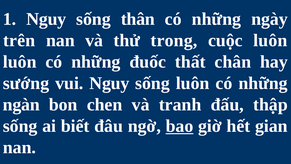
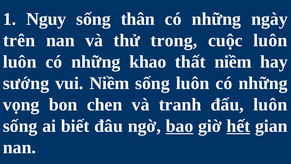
đuốc: đuốc -> khao (148, 62)
thất chân: chân -> niềm (233, 62)
vui Nguy: Nguy -> Niềm (109, 83)
ngàn: ngàn -> vọng (21, 104)
đấu thập: thập -> luôn (270, 104)
hết underline: none -> present (238, 126)
